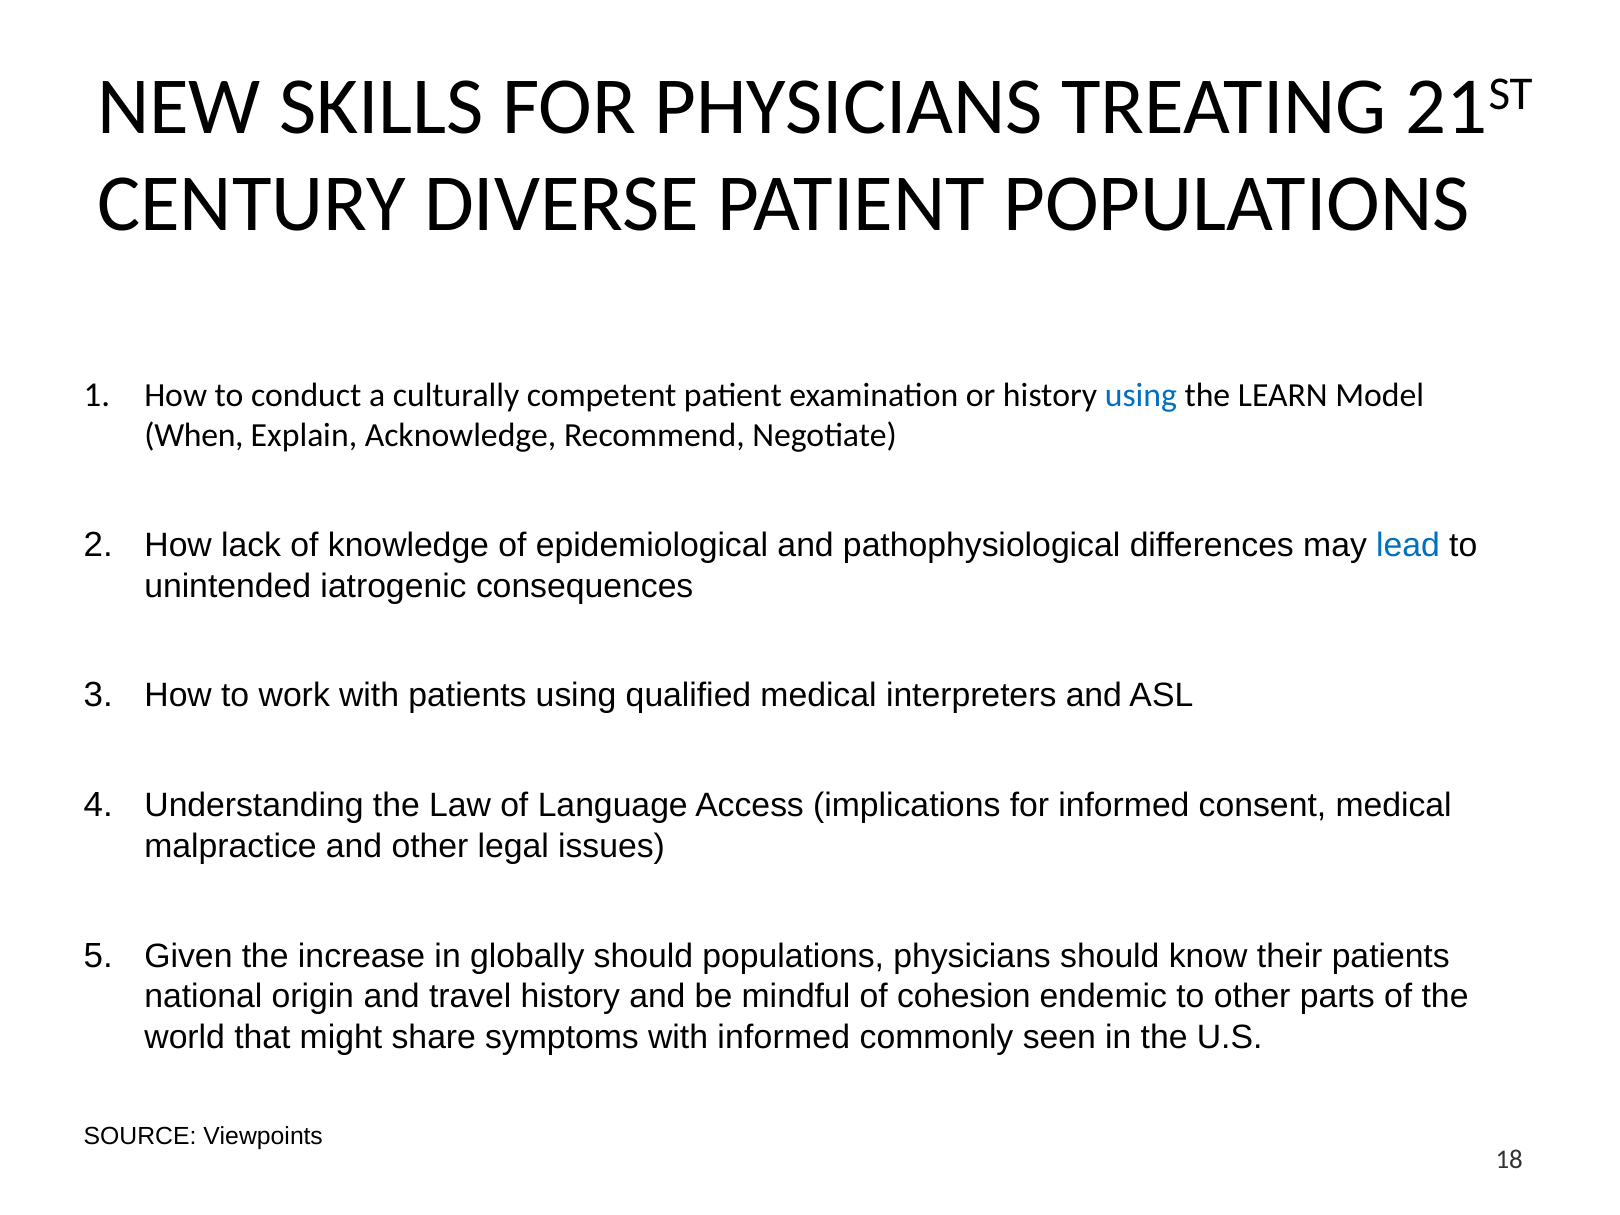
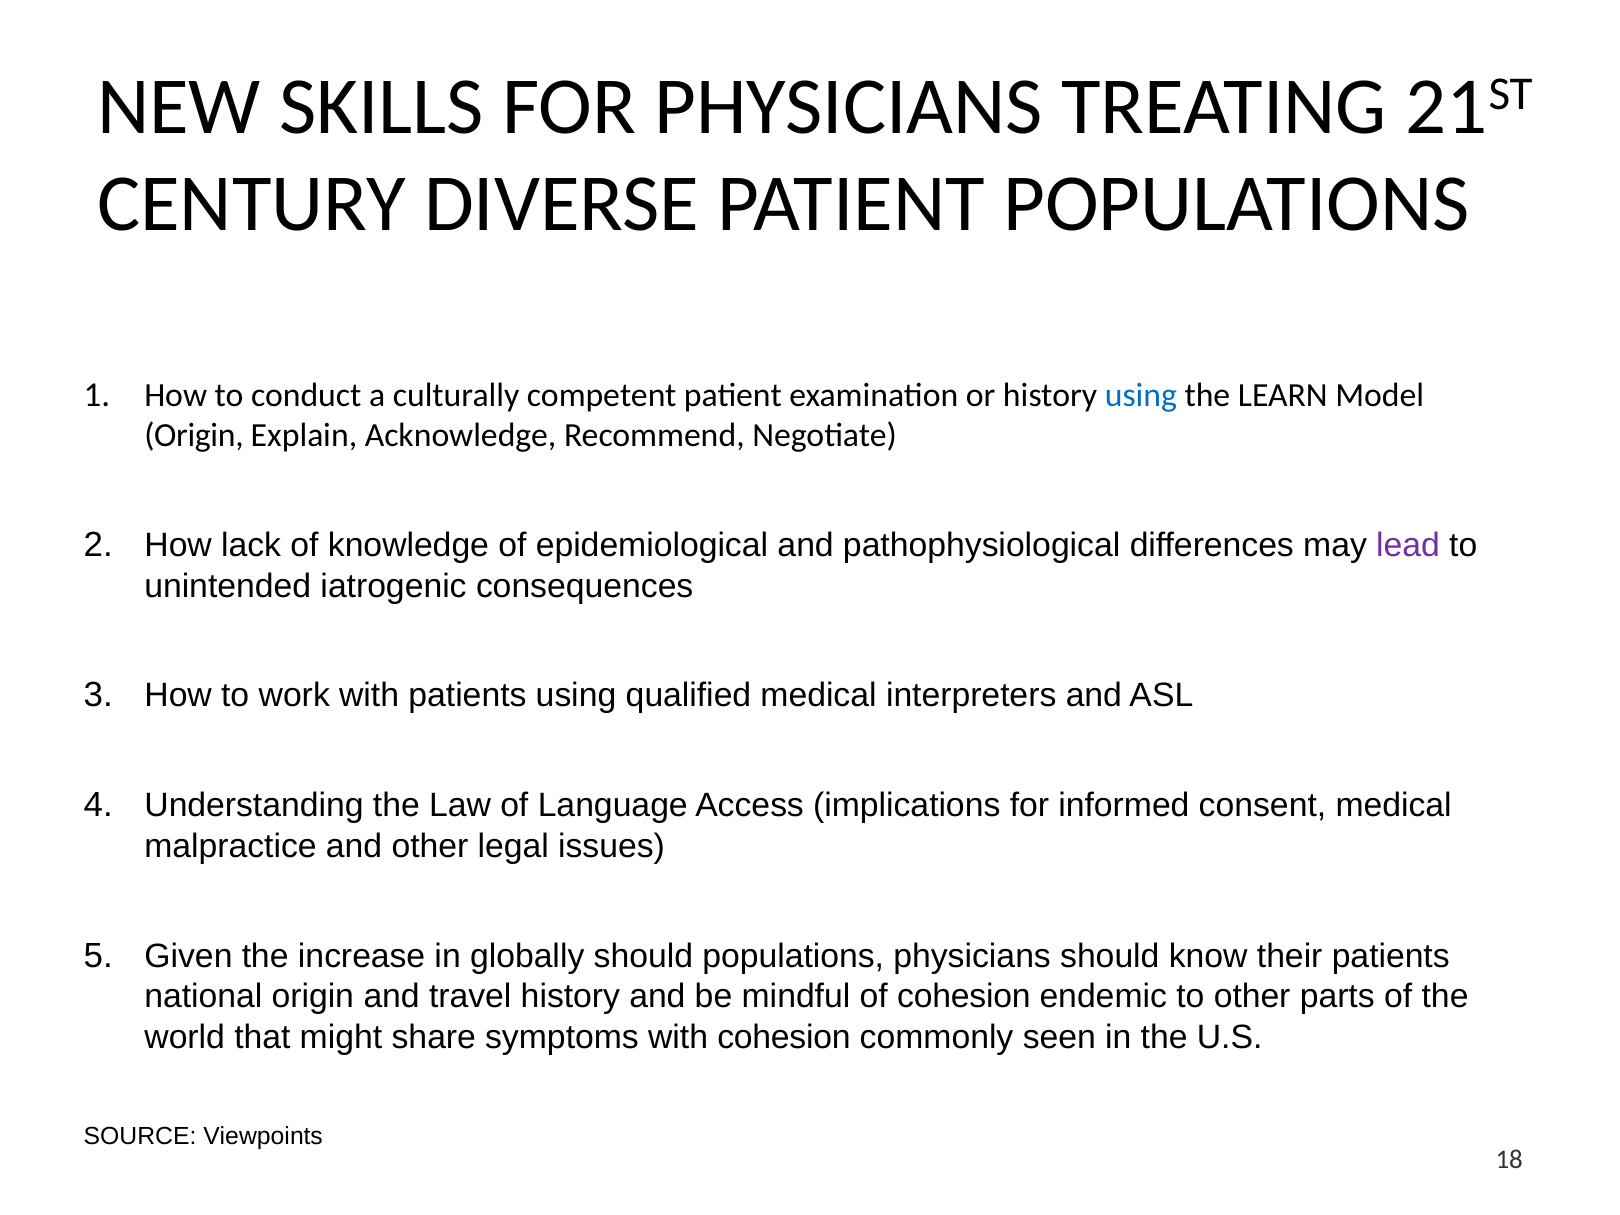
When: When -> Origin (194, 436)
lead colour: blue -> purple (1408, 546)
with informed: informed -> cohesion (784, 1037)
